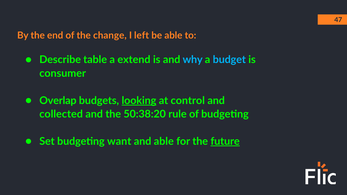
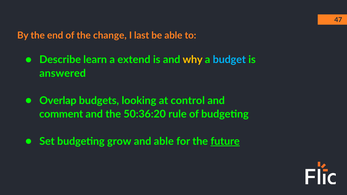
left: left -> last (142, 36)
table: table -> learn (95, 60)
why colour: light blue -> yellow (193, 60)
consumer: consumer -> answered (63, 73)
looking underline: present -> none (139, 101)
collected: collected -> comment (61, 114)
50:38:20: 50:38:20 -> 50:36:20 (145, 114)
want: want -> grow (119, 141)
